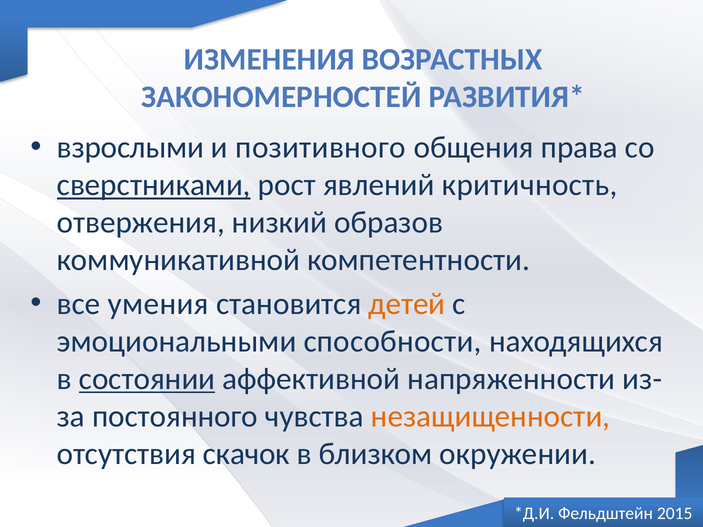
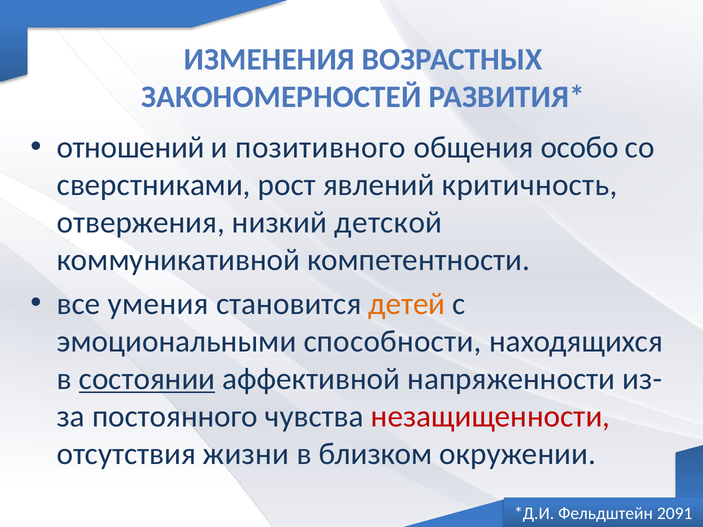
взрослыми: взрослыми -> отношений (130, 148)
права: права -> особо (580, 148)
сверстниками underline: present -> none (154, 185)
образов: образов -> детской (388, 223)
незащищенности colour: orange -> red (491, 416)
скачок: скачок -> жизни (246, 454)
2015: 2015 -> 2091 (675, 514)
